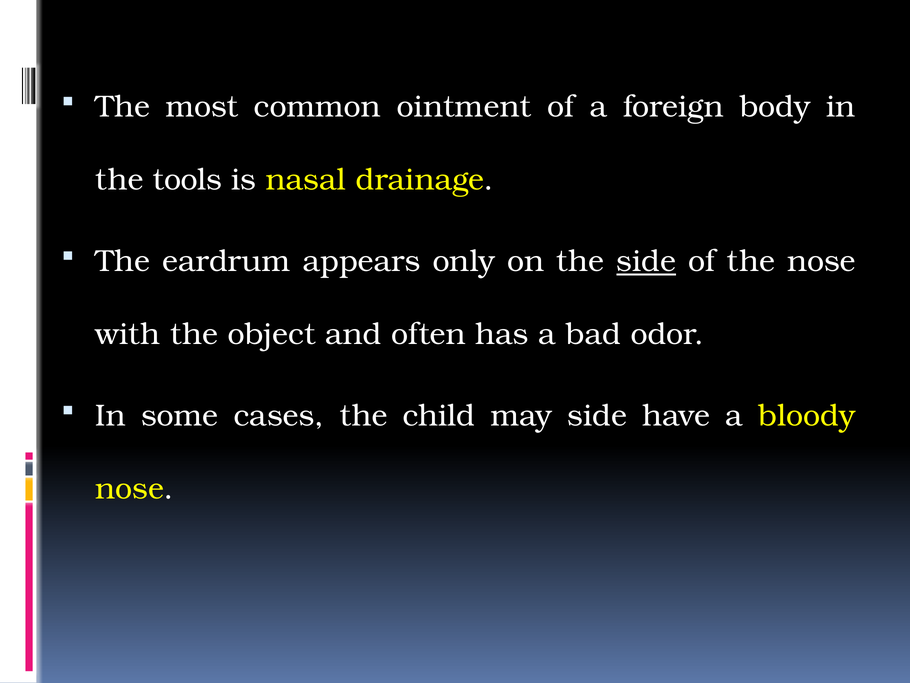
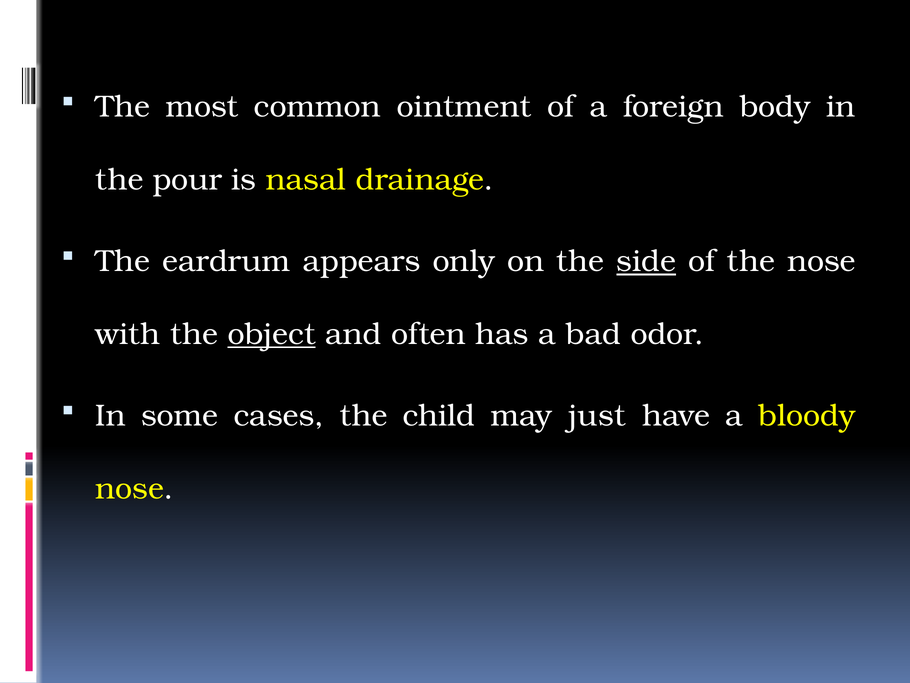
tools: tools -> pour (187, 180)
object underline: none -> present (272, 334)
may side: side -> just (597, 416)
